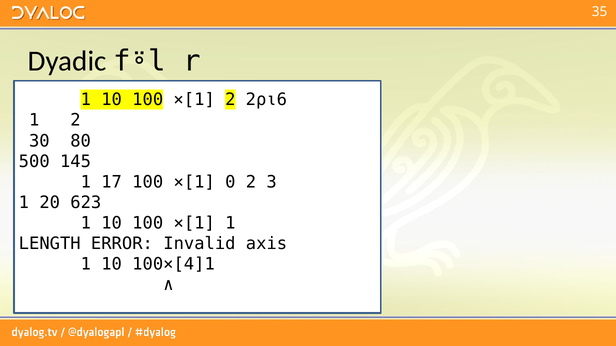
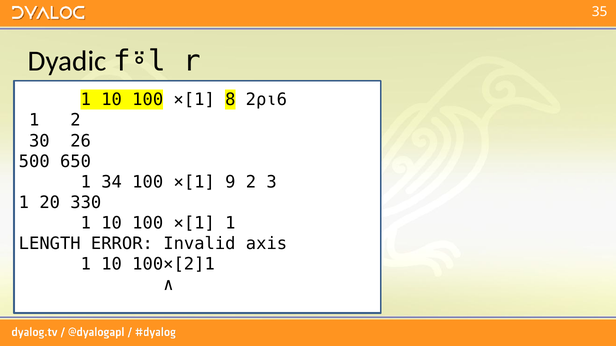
×[1 2: 2 -> 8 (230, 100)
80: 80 -> 26 (81, 141)
145: 145 -> 650 (76, 162)
17: 17 -> 34 (112, 182)
0: 0 -> 9 (230, 182)
623: 623 -> 330 (86, 203)
100×[4]1: 100×[4]1 -> 100×[2]1 (174, 264)
